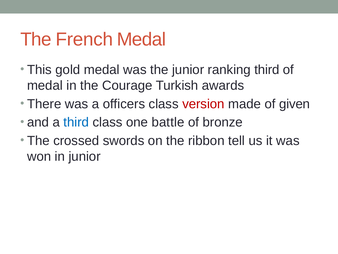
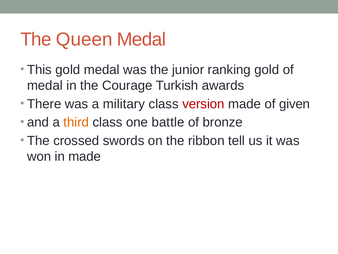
French: French -> Queen (84, 39)
ranking third: third -> gold (267, 70)
officers: officers -> military (124, 104)
third colour: blue -> orange (76, 122)
in junior: junior -> made (85, 156)
